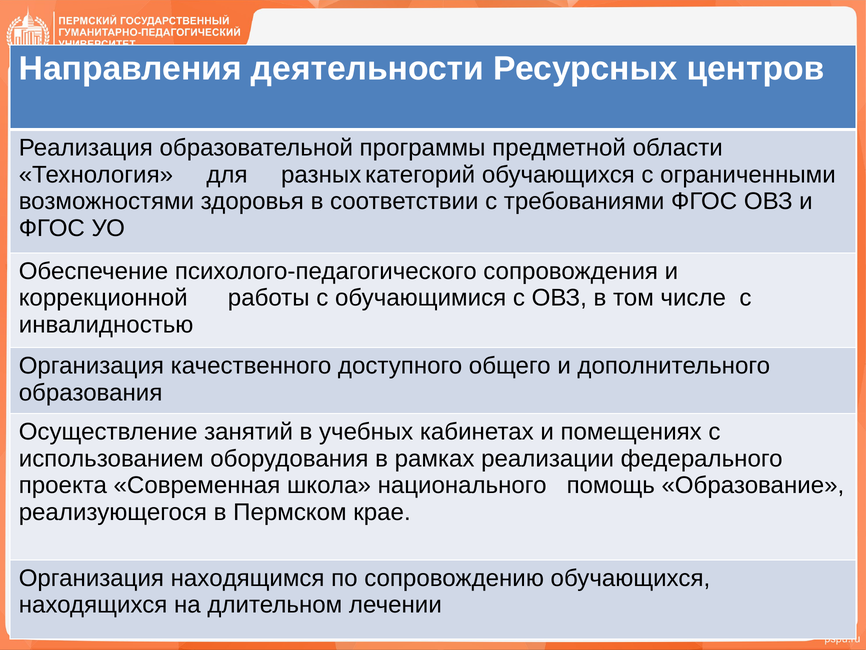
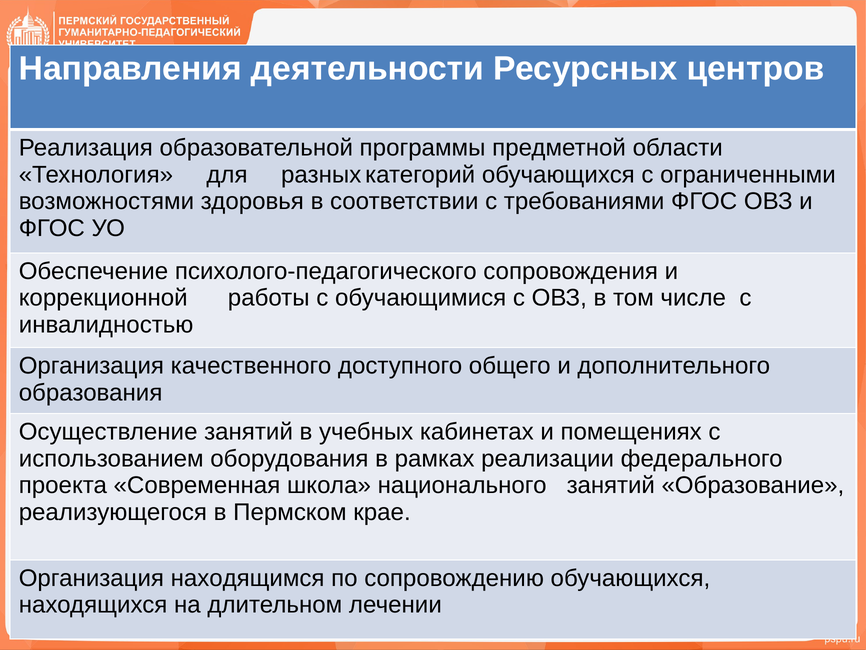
национального помощь: помощь -> занятий (611, 485)
